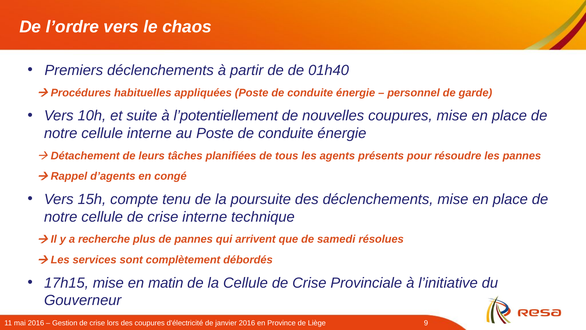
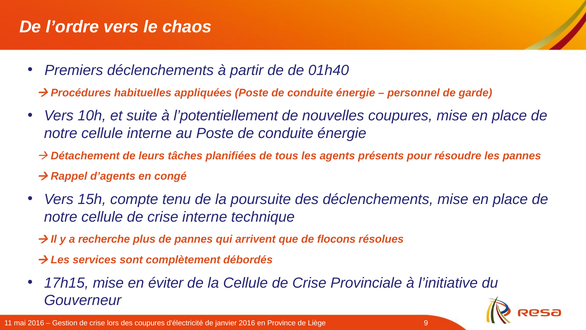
samedi: samedi -> flocons (336, 239)
matin: matin -> éviter (166, 283)
